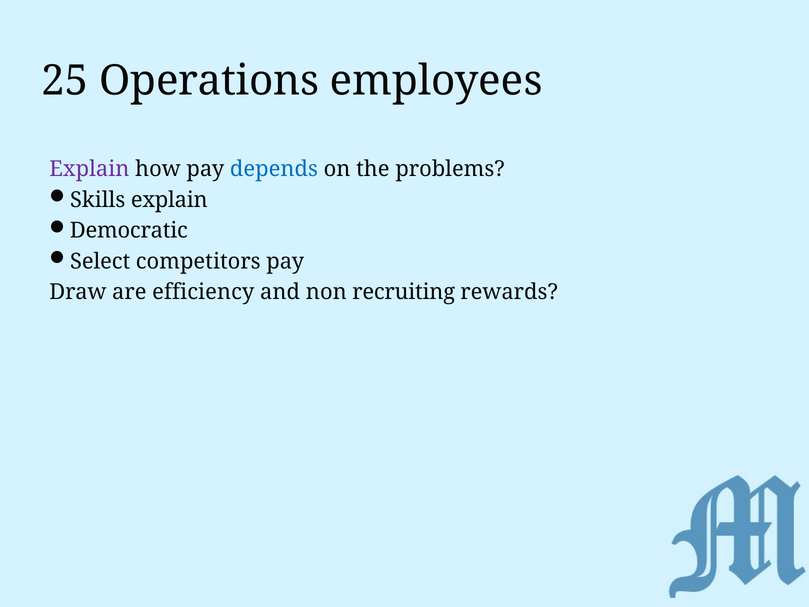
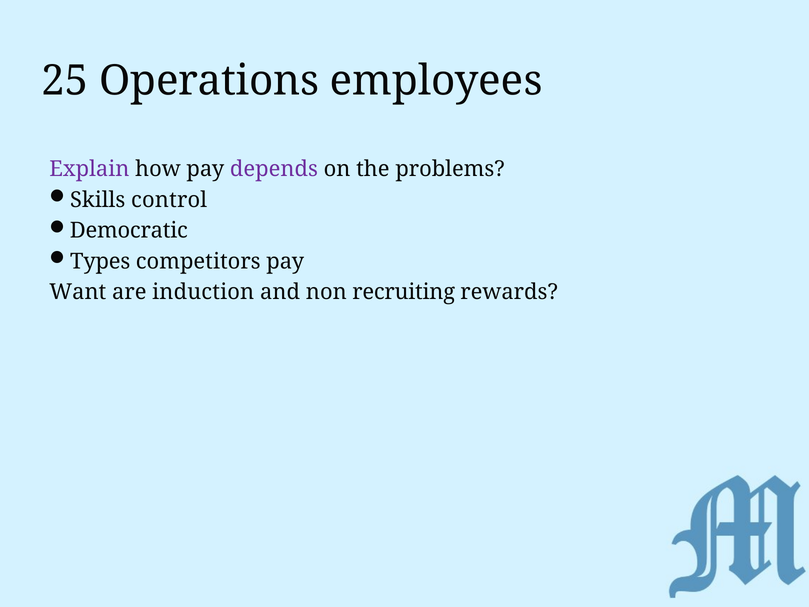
depends colour: blue -> purple (274, 169)
Skills explain: explain -> control (169, 200)
Select: Select -> Types (100, 261)
Draw: Draw -> Want (78, 292)
efficiency: efficiency -> induction (203, 292)
